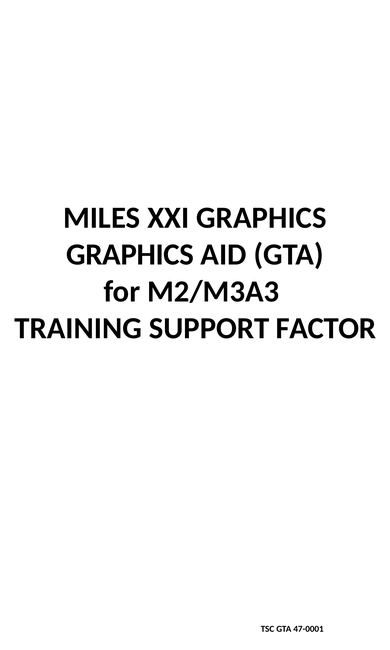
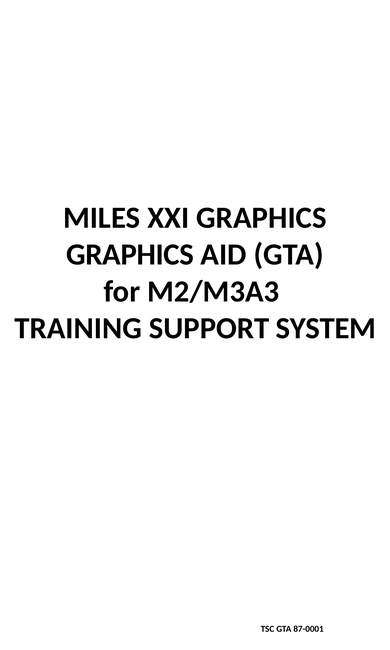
FACTOR: FACTOR -> SYSTEM (326, 328)
47-0001: 47-0001 -> 87-0001 (309, 629)
